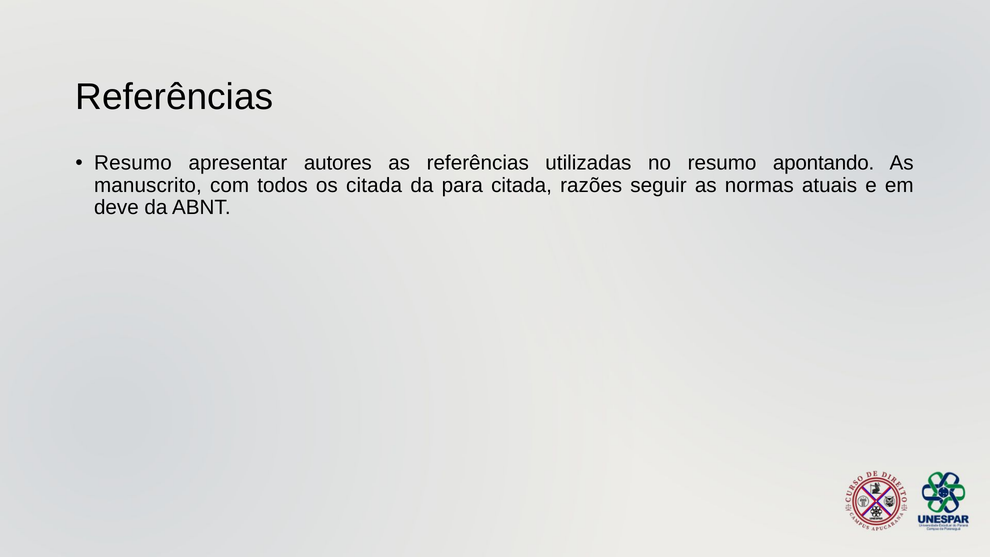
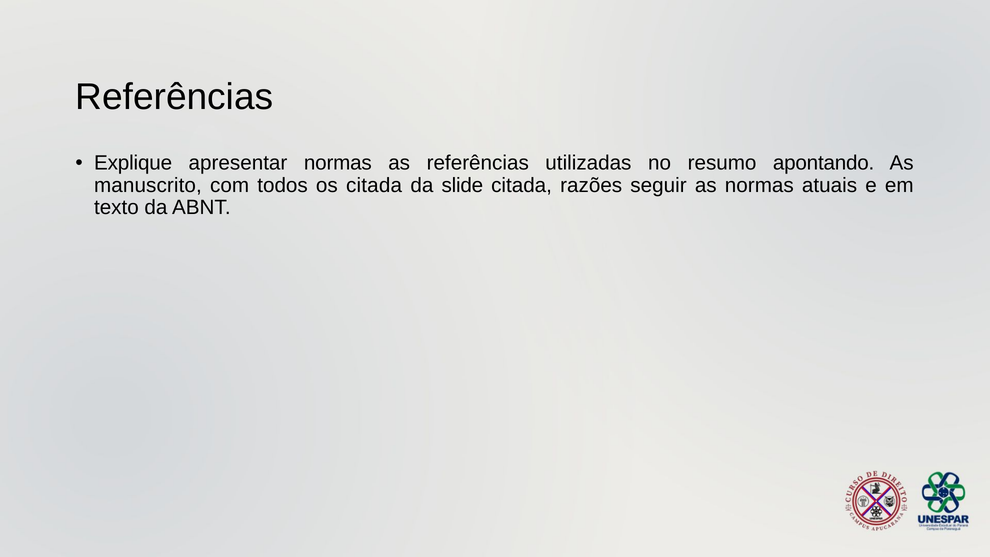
Resumo: Resumo -> Explique (133, 163)
apresentar autores: autores -> normas (338, 163)
para: para -> slide (462, 185)
deve: deve -> texto (116, 208)
